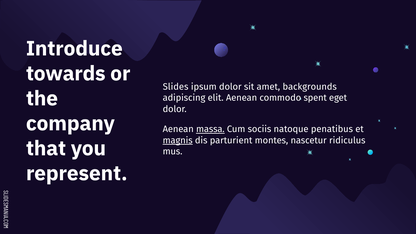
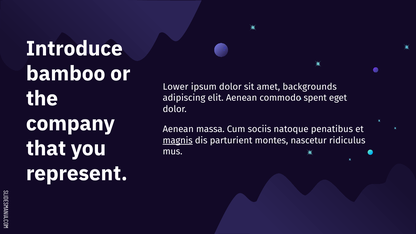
towards: towards -> bamboo (66, 74)
Slides: Slides -> Lower (176, 87)
massa underline: present -> none (210, 129)
